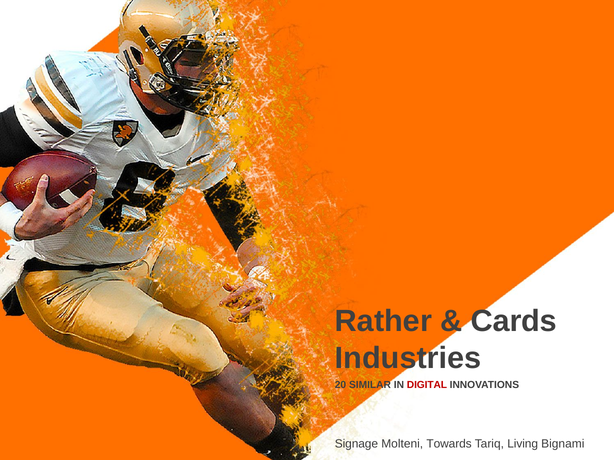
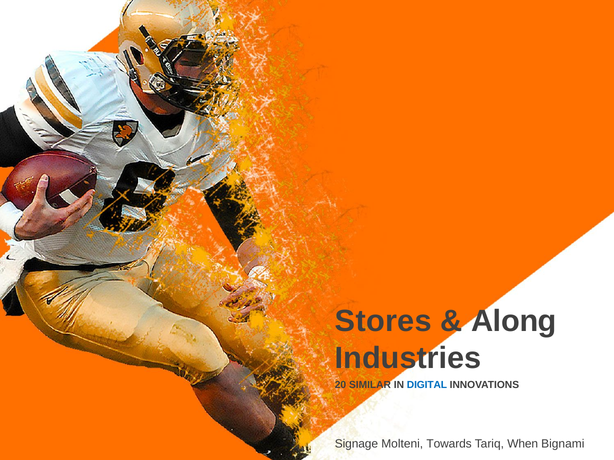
Rather: Rather -> Stores (383, 322)
Cards: Cards -> Along (514, 322)
DIGITAL colour: red -> blue (427, 385)
Living: Living -> When (523, 444)
